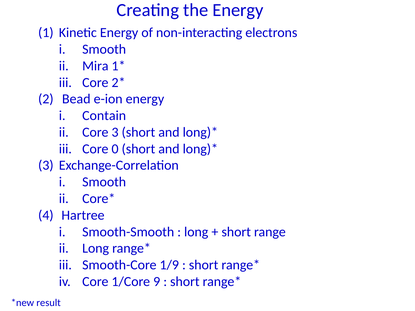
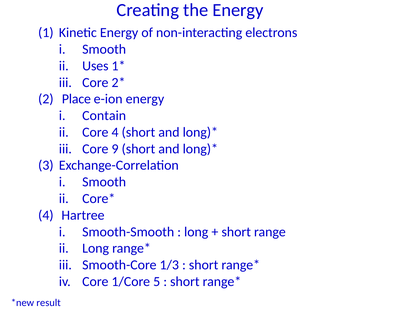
Mira: Mira -> Uses (95, 66)
Bead: Bead -> Place (76, 99)
Core 3: 3 -> 4 (115, 132)
0: 0 -> 9 (115, 149)
1/9: 1/9 -> 1/3 (169, 265)
9: 9 -> 5 (157, 282)
